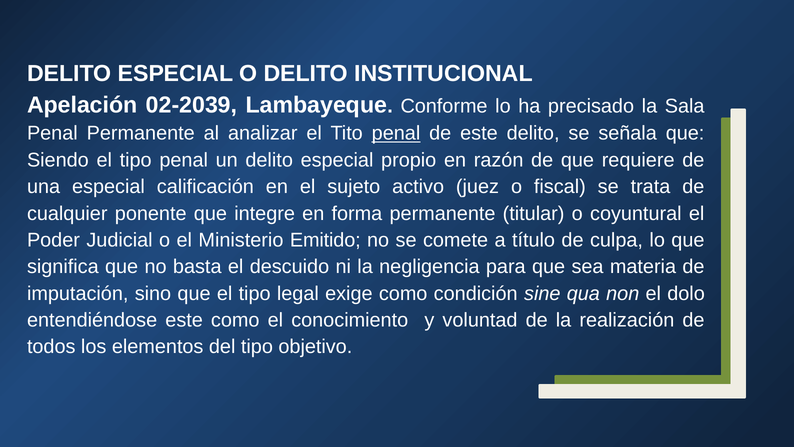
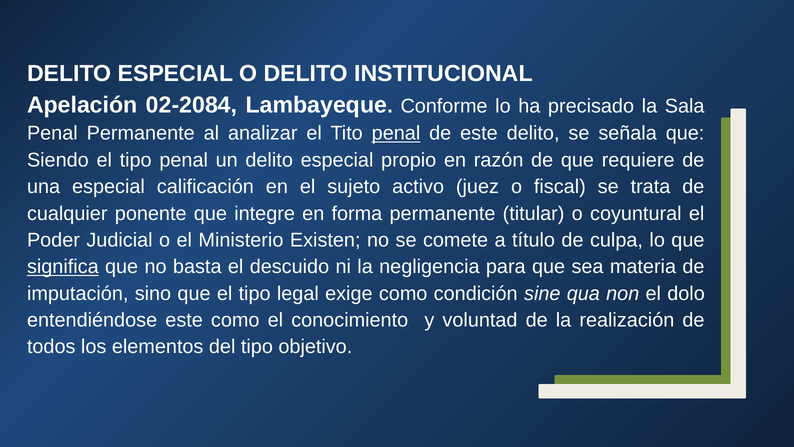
02-2039: 02-2039 -> 02-2084 (192, 105)
Emitido: Emitido -> Existen (325, 240)
significa underline: none -> present (63, 267)
